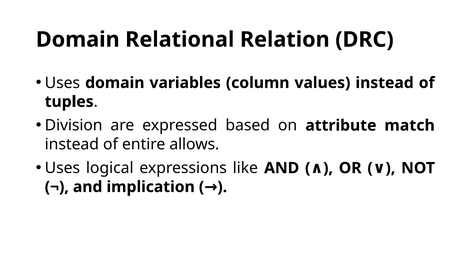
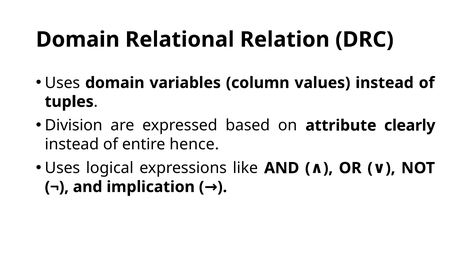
match: match -> clearly (410, 125)
allows: allows -> hence (194, 144)
